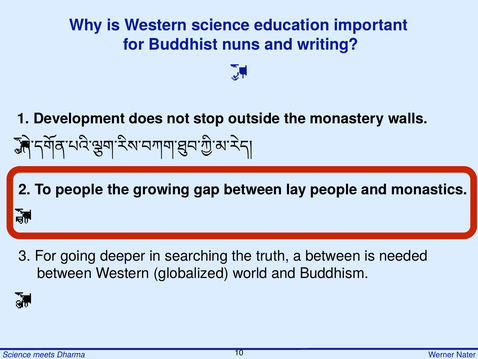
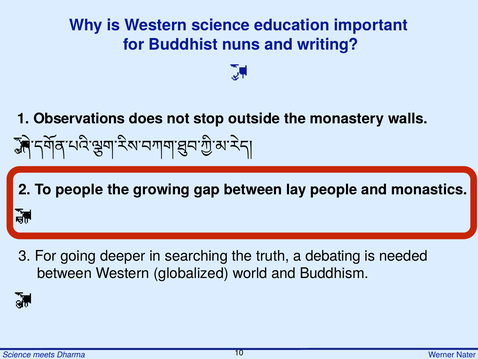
Development: Development -> Observations (79, 119)
a between: between -> debating (333, 256)
